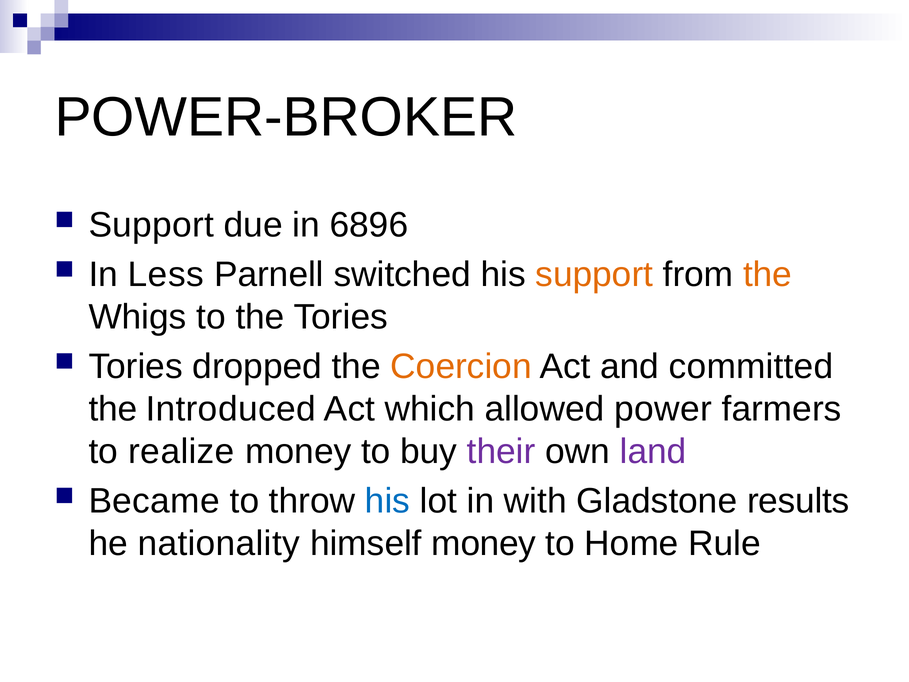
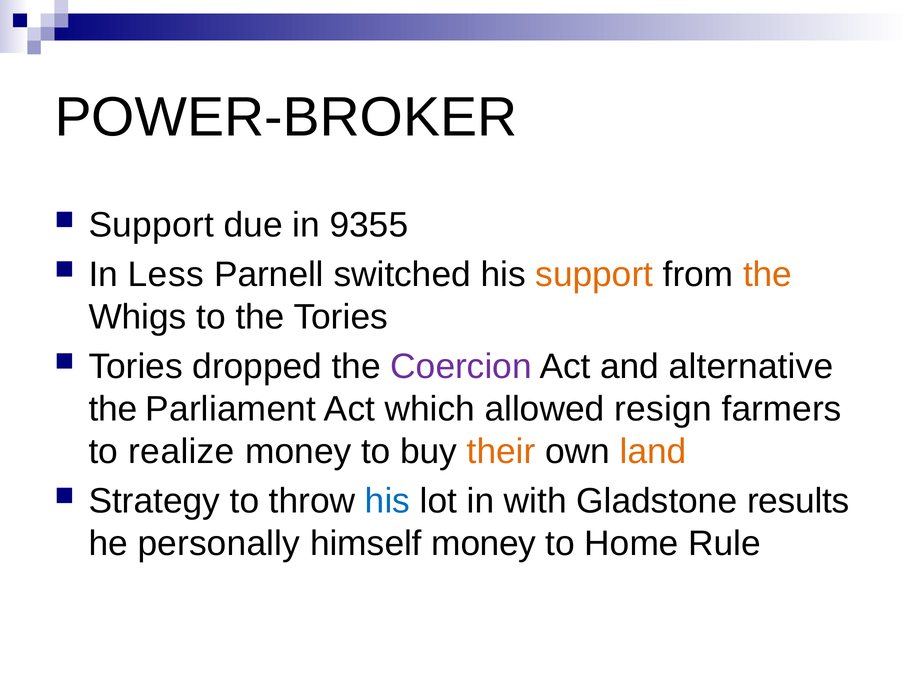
6896: 6896 -> 9355 (369, 225)
Coercion colour: orange -> purple (461, 367)
committed: committed -> alternative (751, 367)
Introduced: Introduced -> Parliament (231, 409)
power: power -> resign (663, 409)
their colour: purple -> orange (501, 452)
land colour: purple -> orange (653, 452)
Became: Became -> Strategy (154, 501)
nationality: nationality -> personally (219, 544)
